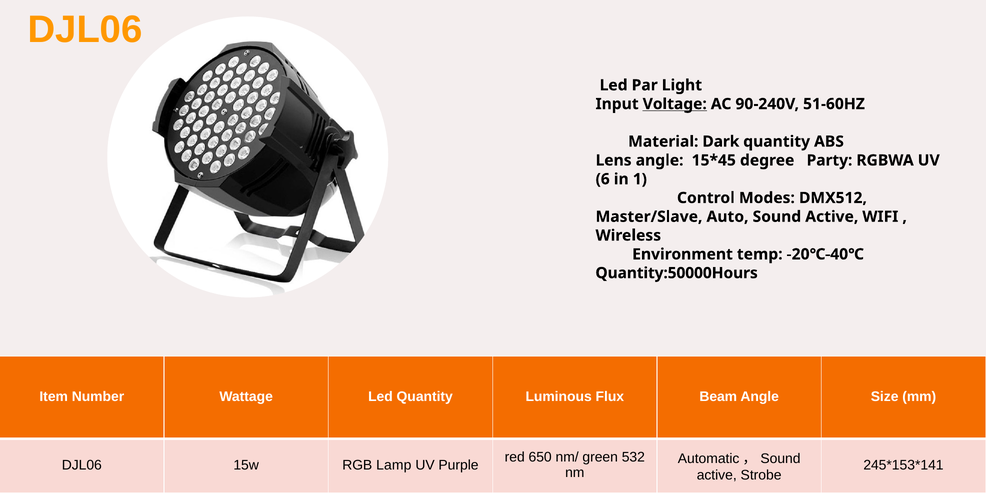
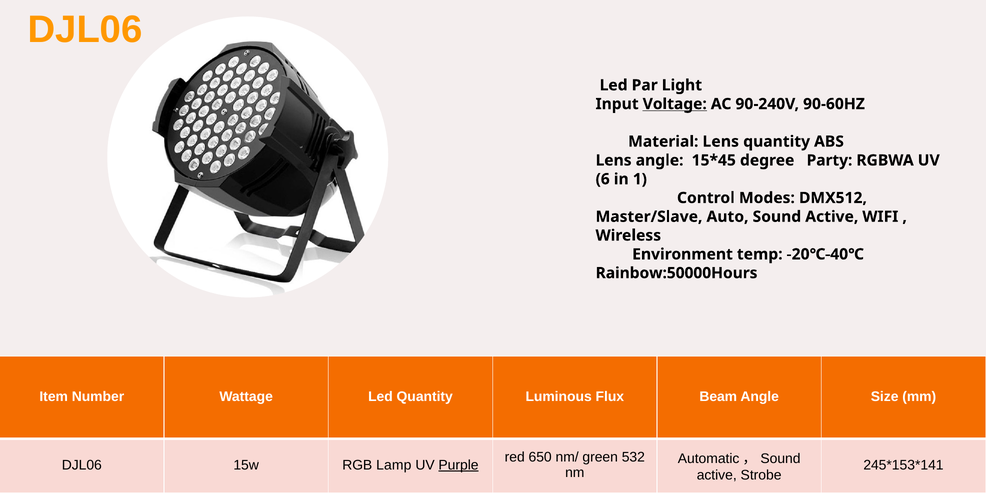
51-60HZ: 51-60HZ -> 90-60HZ (834, 104)
Material Dark: Dark -> Lens (721, 142)
Quantity:50000Hours: Quantity:50000Hours -> Rainbow:50000Hours (677, 273)
Purple underline: none -> present (458, 465)
